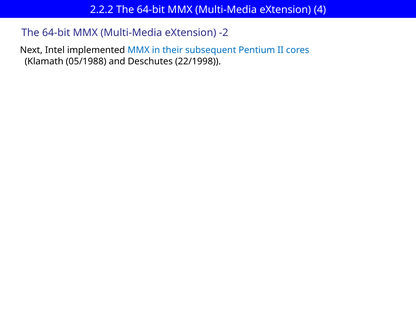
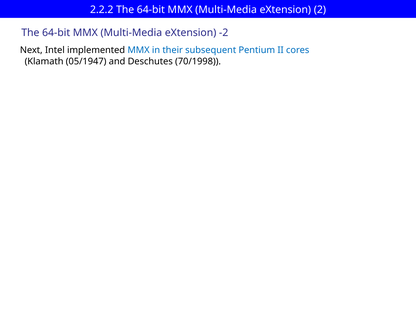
4: 4 -> 2 (320, 10)
05/1988: 05/1988 -> 05/1947 (86, 61)
22/1998: 22/1998 -> 70/1998 (198, 61)
